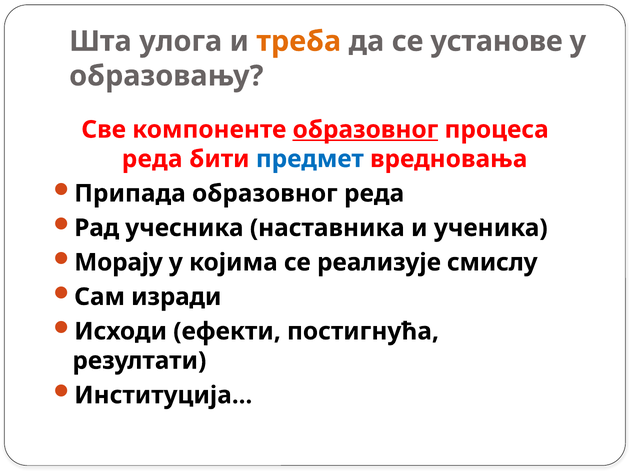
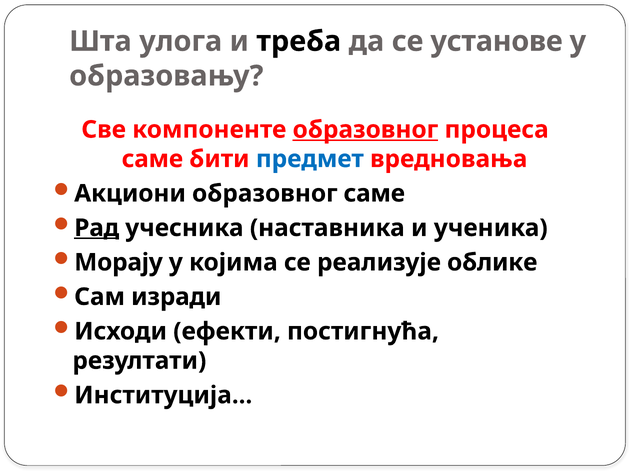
треба colour: orange -> black (299, 41)
реда: реда -> саме (152, 159)
Припада: Припада -> Акциони (130, 194)
образовног реда: реда -> саме (374, 194)
Рад underline: none -> present (97, 228)
смислу: смислу -> облике (492, 263)
